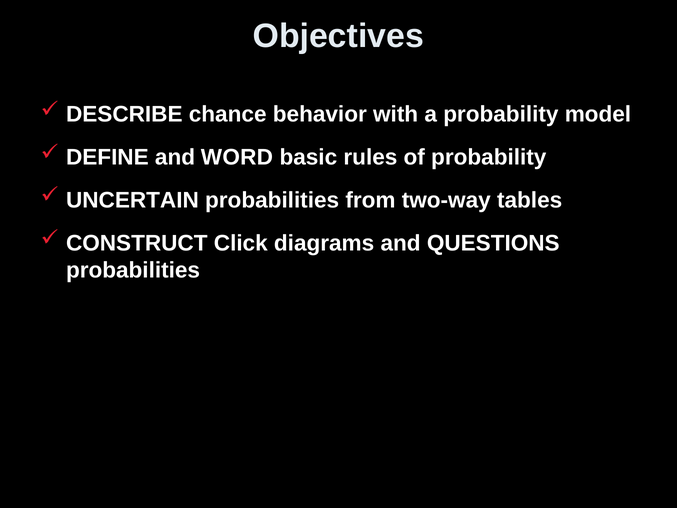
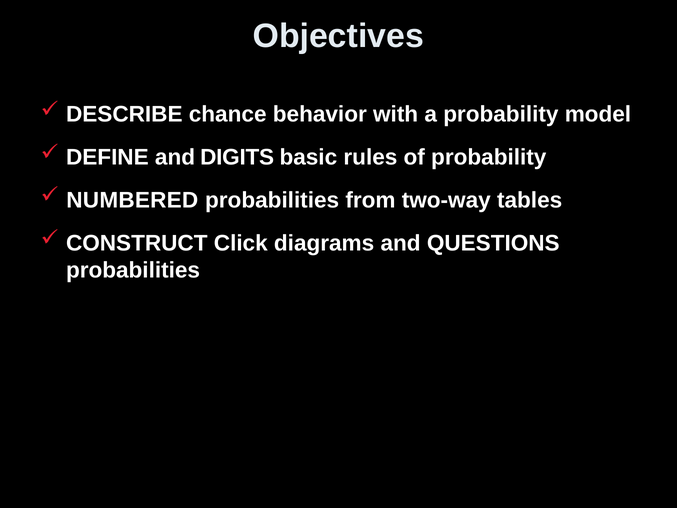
WORD: WORD -> DIGITS (237, 157)
UNCERTAIN: UNCERTAIN -> NUMBERED (132, 200)
